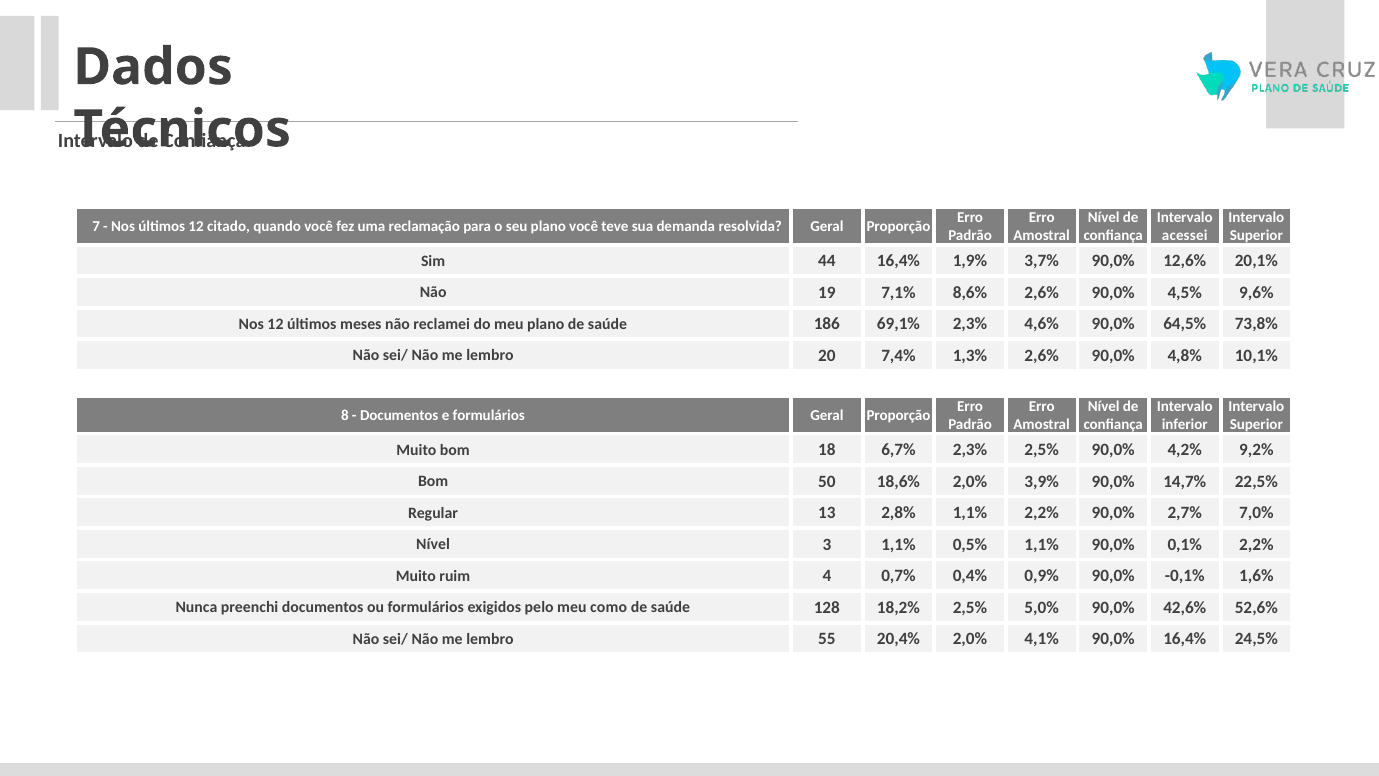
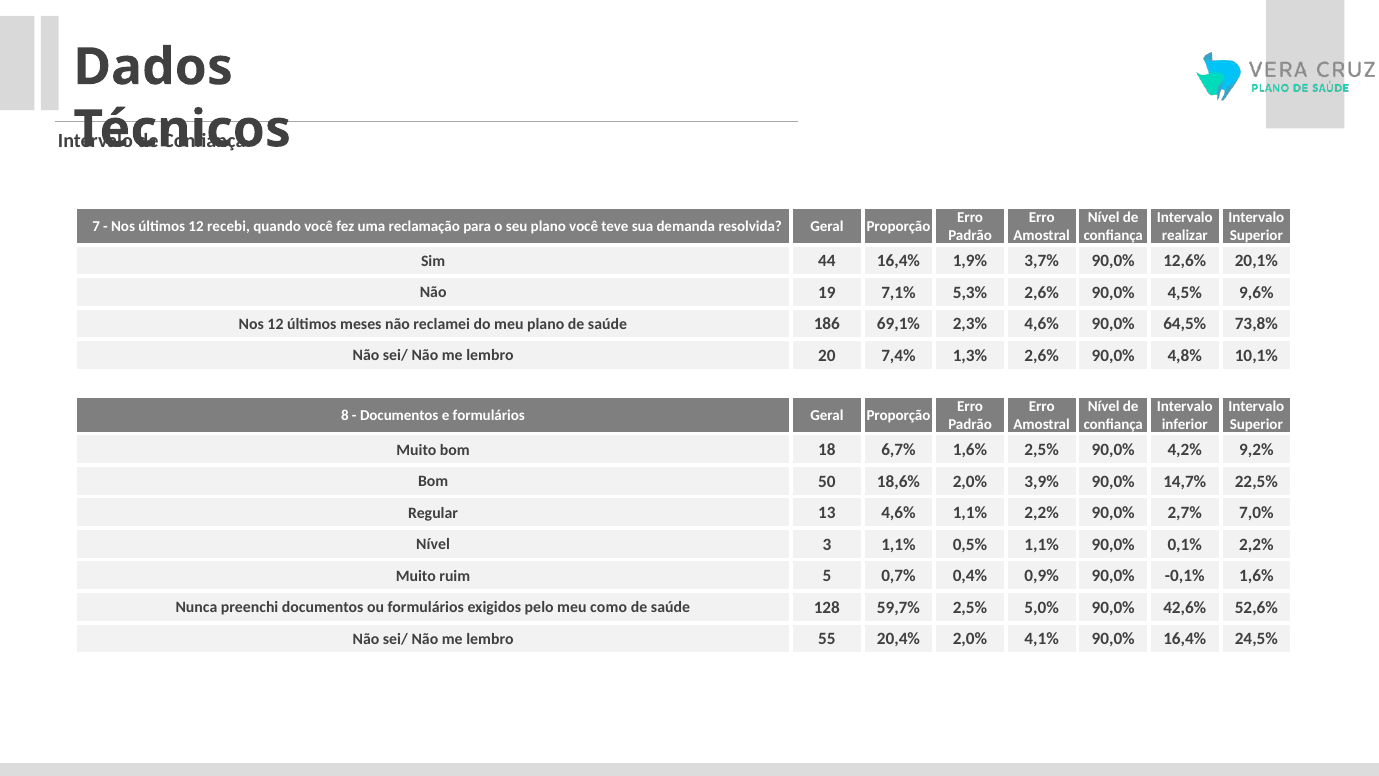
citado: citado -> recebi (229, 226)
acessei: acessei -> realizar (1185, 236)
8,6%: 8,6% -> 5,3% (970, 293)
6,7% 2,3%: 2,3% -> 1,6% (970, 450)
13 2,8%: 2,8% -> 4,6% (898, 513)
4: 4 -> 5 (827, 576)
18,2%: 18,2% -> 59,7% (898, 607)
